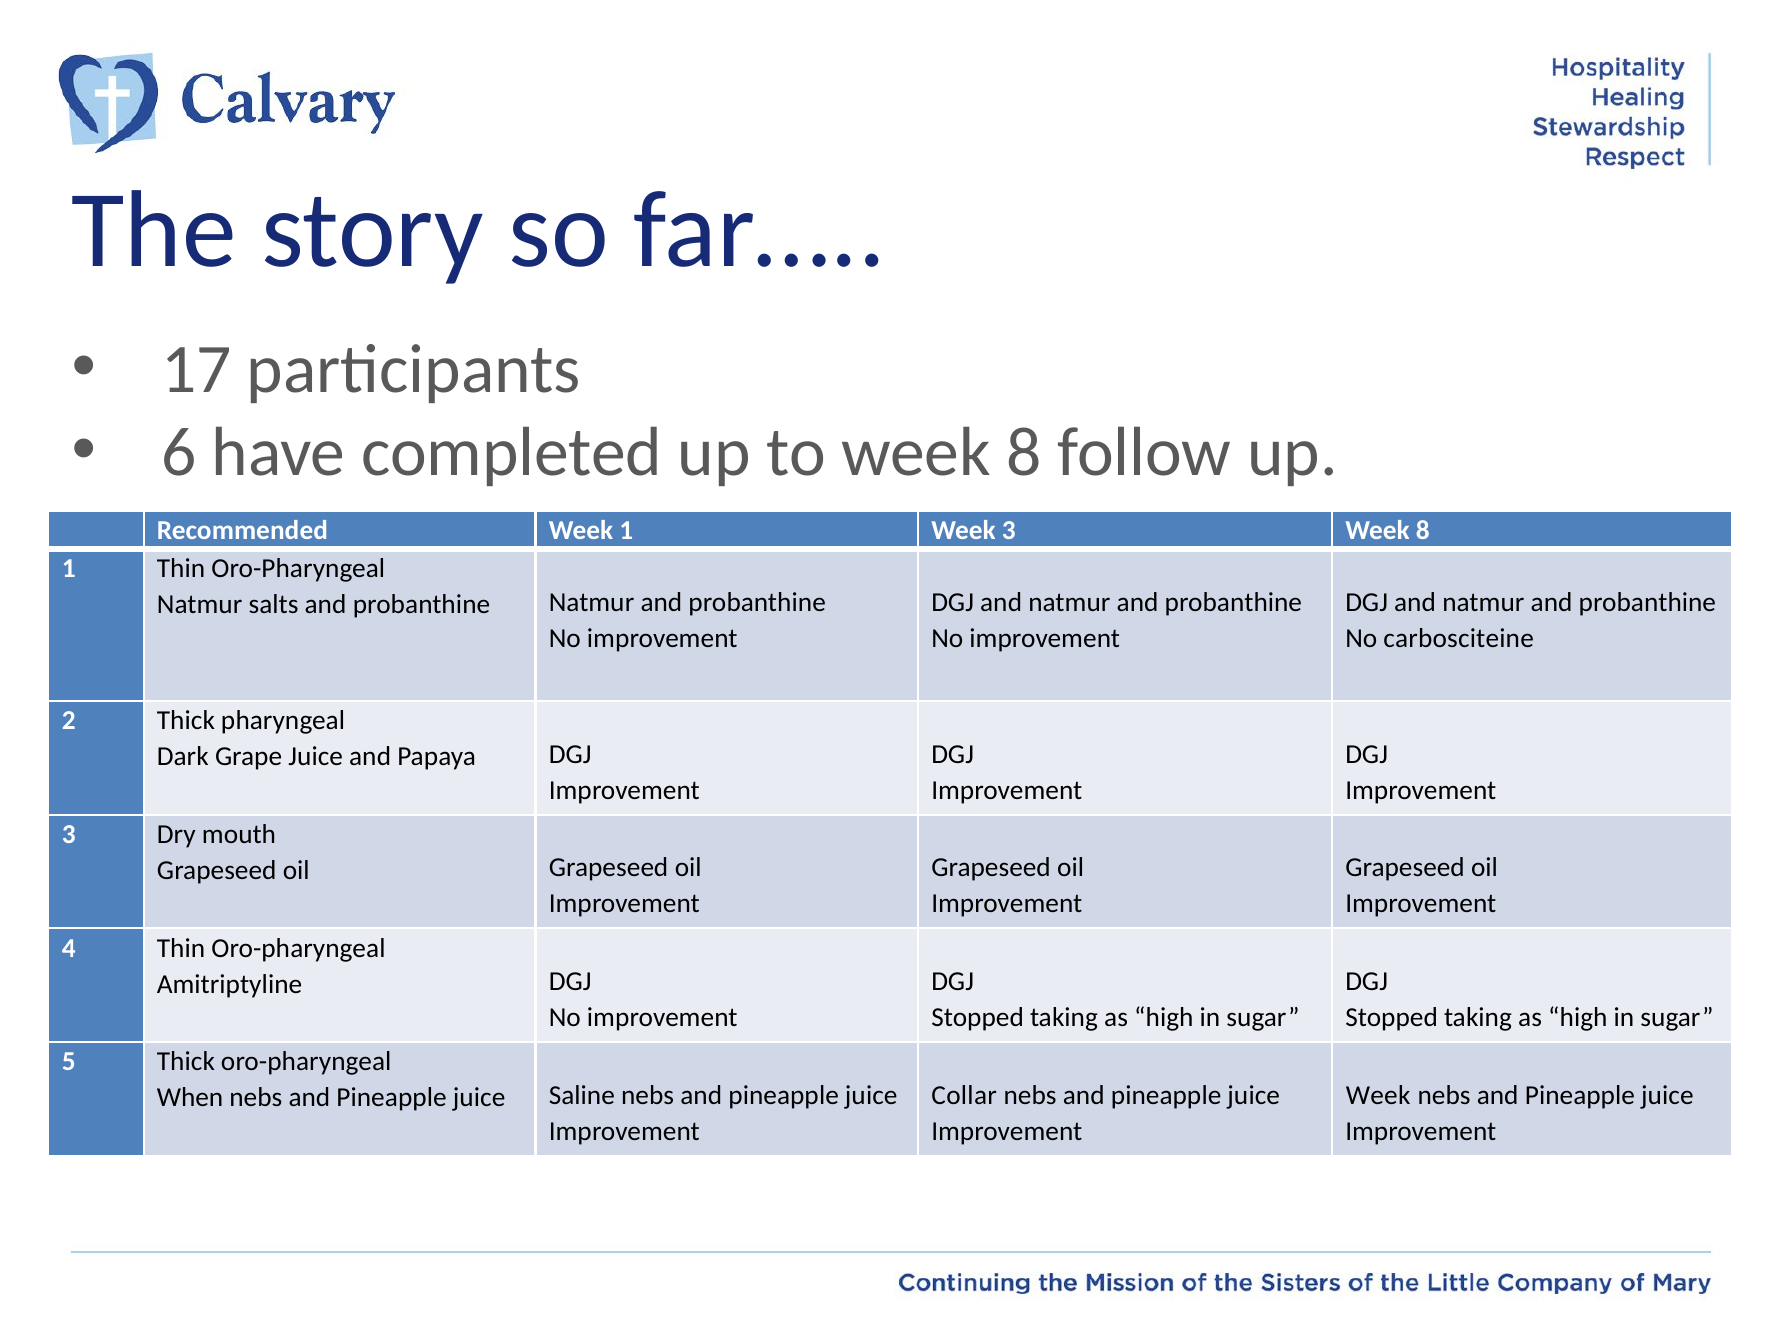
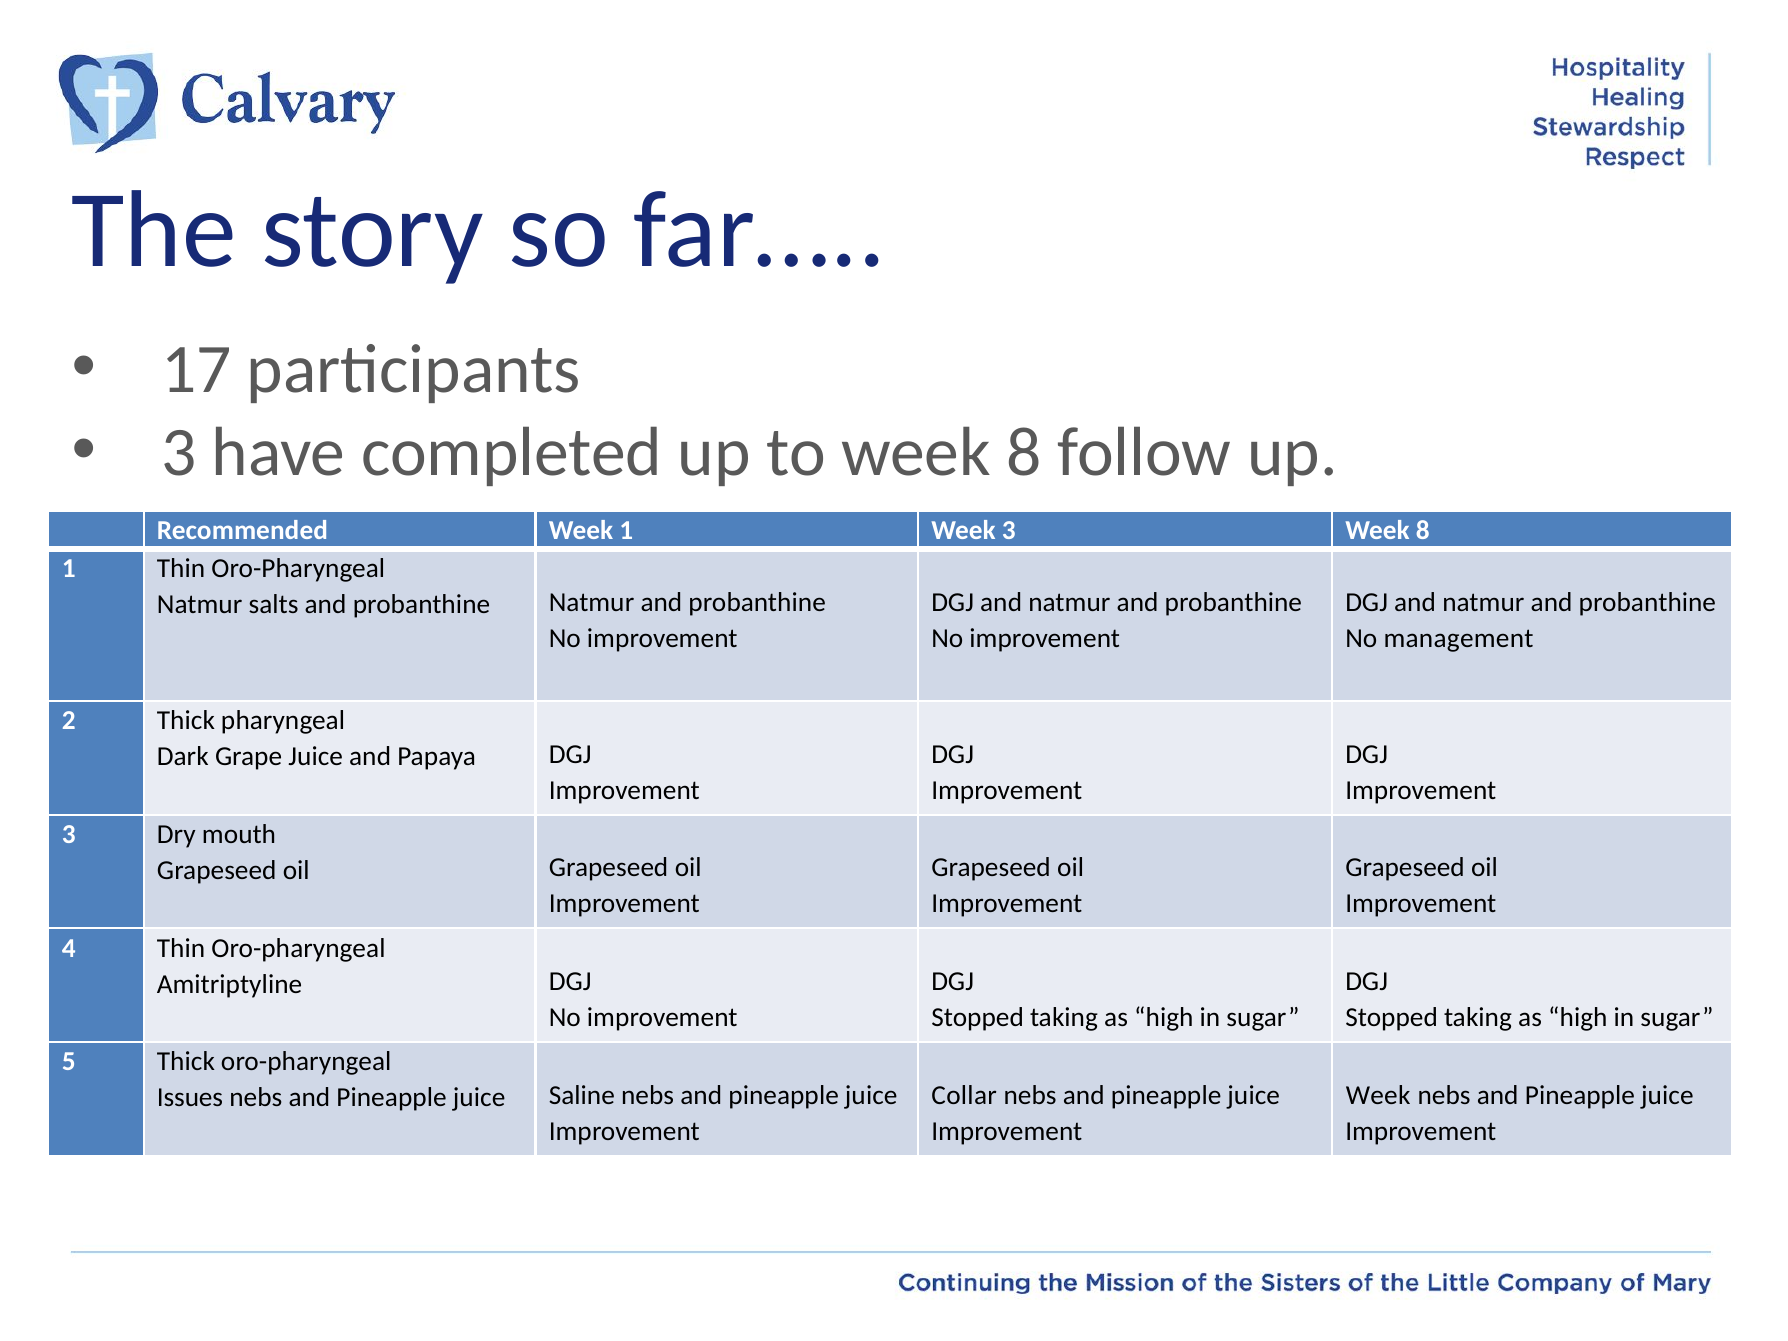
6: 6 -> 3 (179, 453)
carbosciteine: carbosciteine -> management (1459, 638)
When: When -> Issues (190, 1098)
